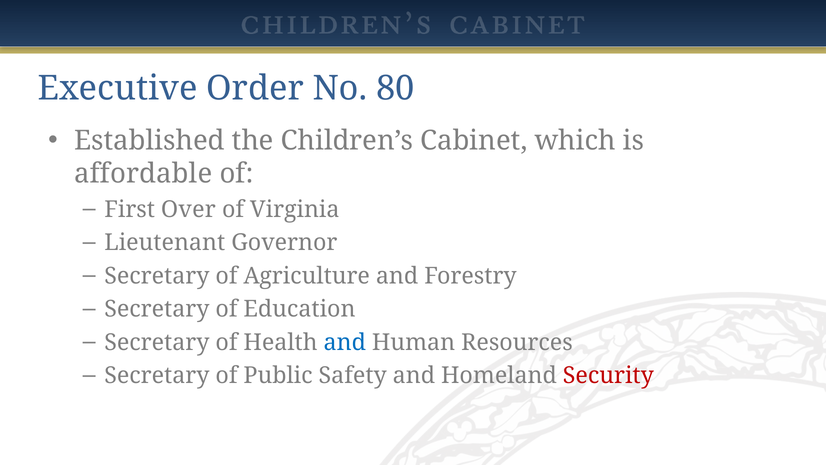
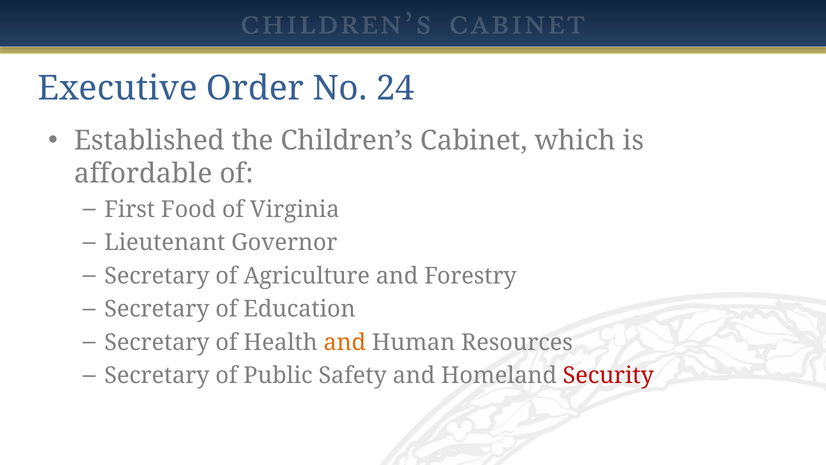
80: 80 -> 24 (396, 88)
Over: Over -> Food (188, 209)
and colour: blue -> orange (345, 342)
